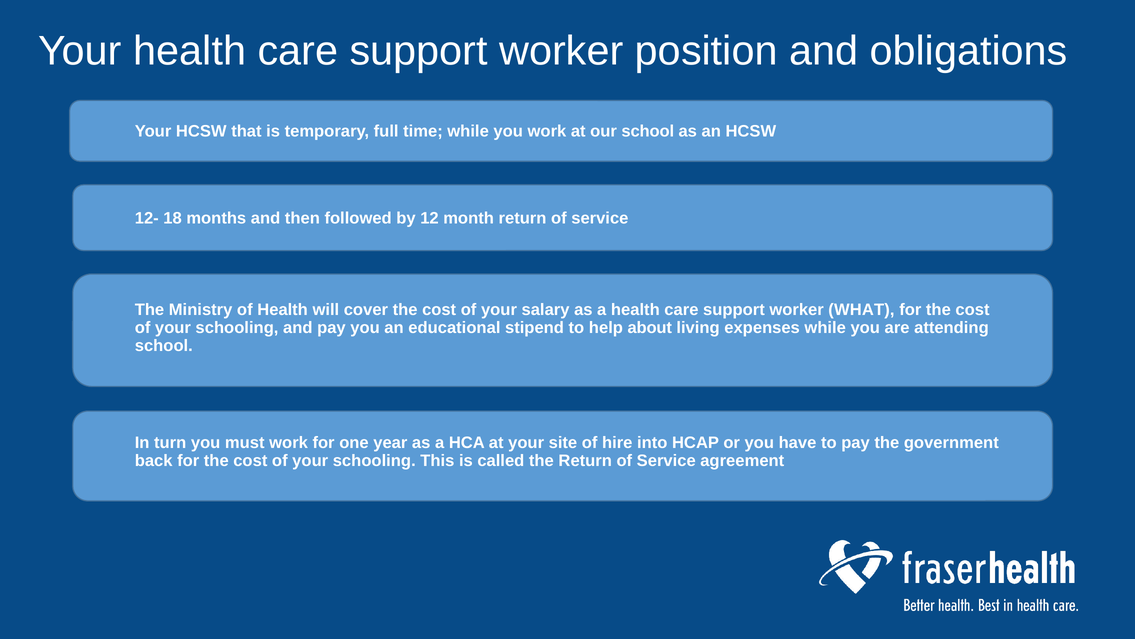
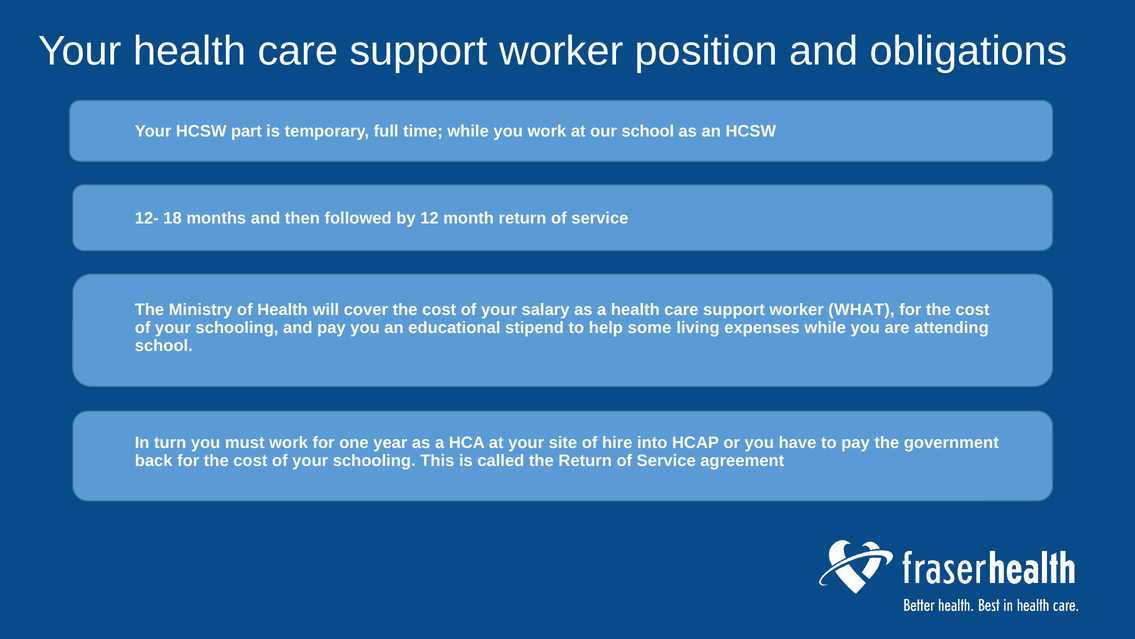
that: that -> part (246, 131)
about: about -> some (650, 327)
